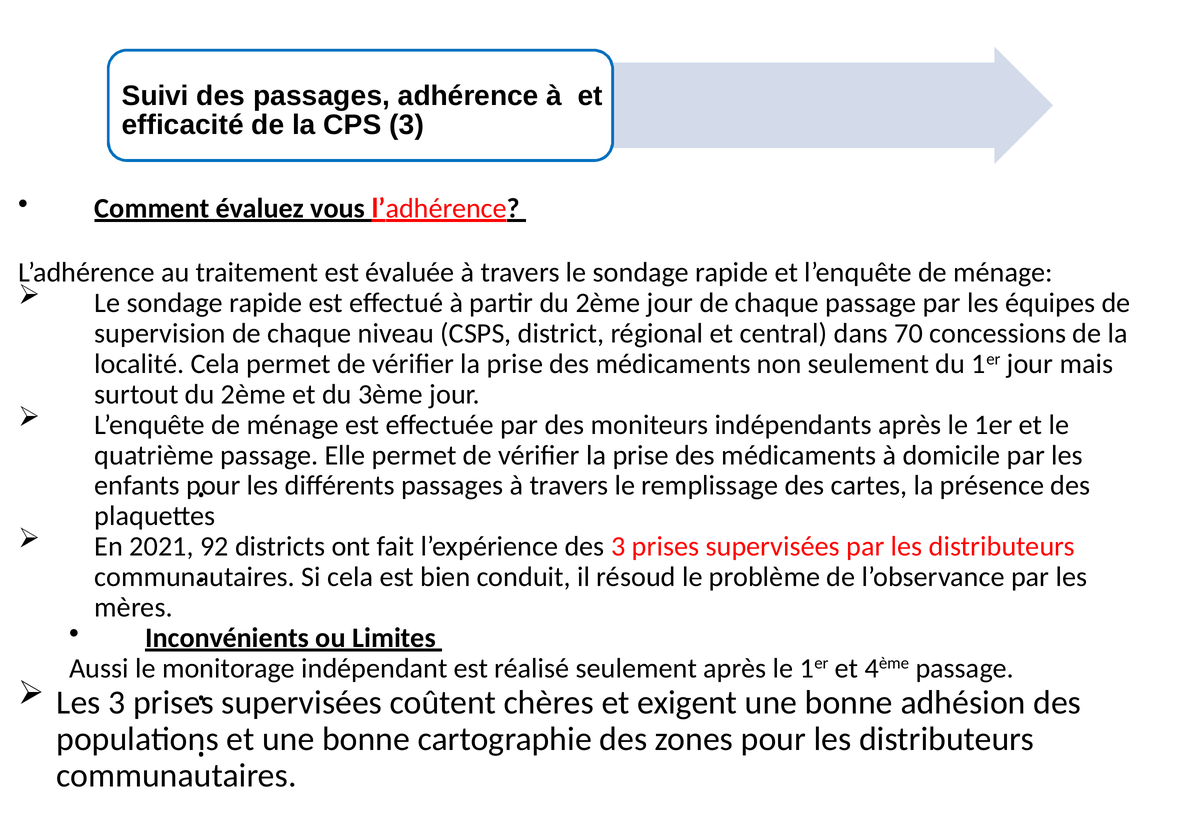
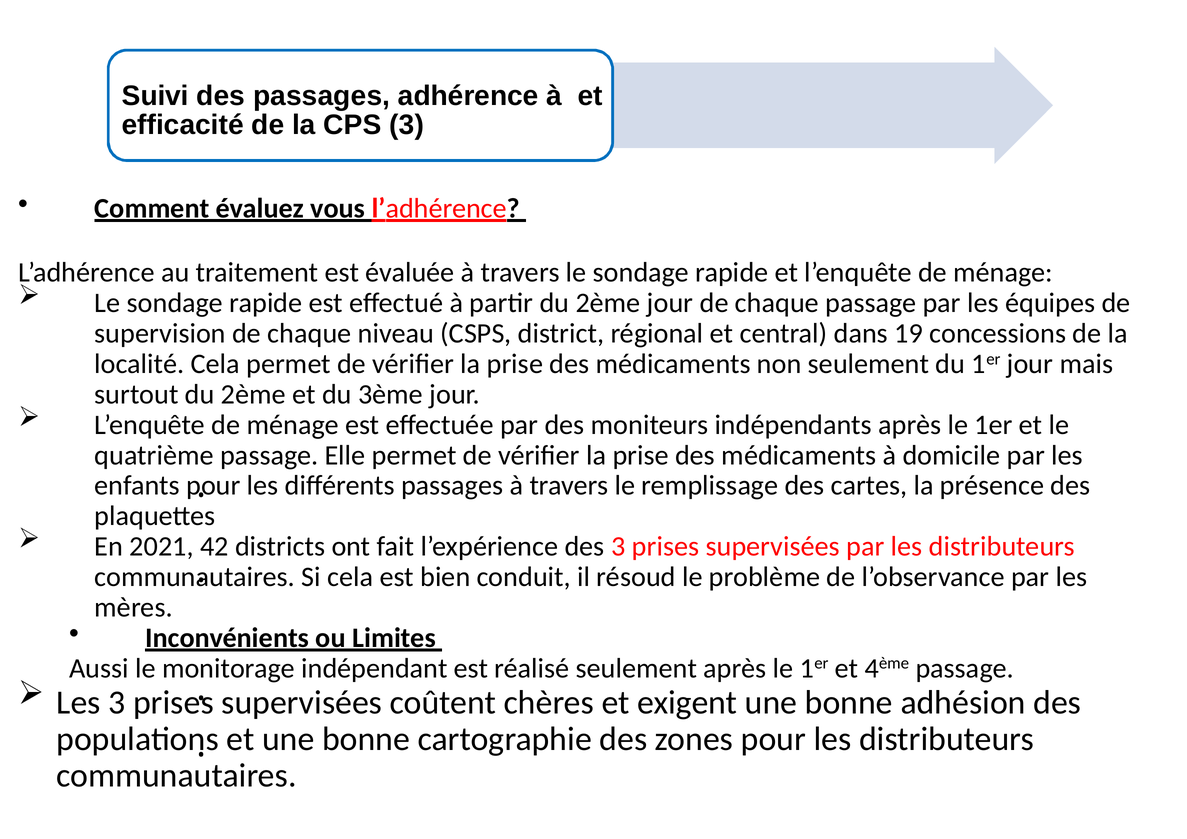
70: 70 -> 19 (909, 334)
92: 92 -> 42 (214, 547)
